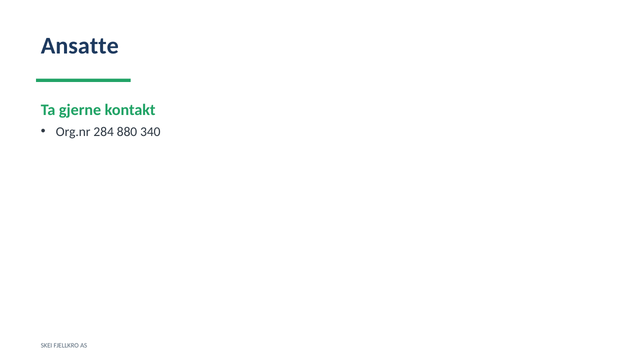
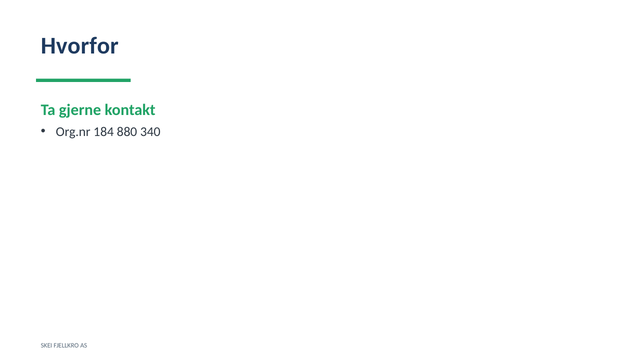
Ansatte: Ansatte -> Hvorfor (80, 46)
284: 284 -> 184 (104, 132)
